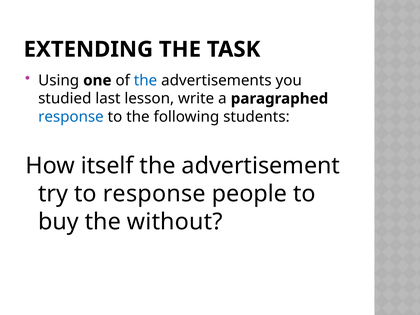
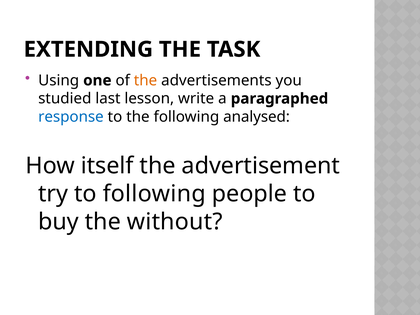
the colour: blue -> orange (146, 80)
students: students -> analysed (257, 117)
to response: response -> following (154, 194)
